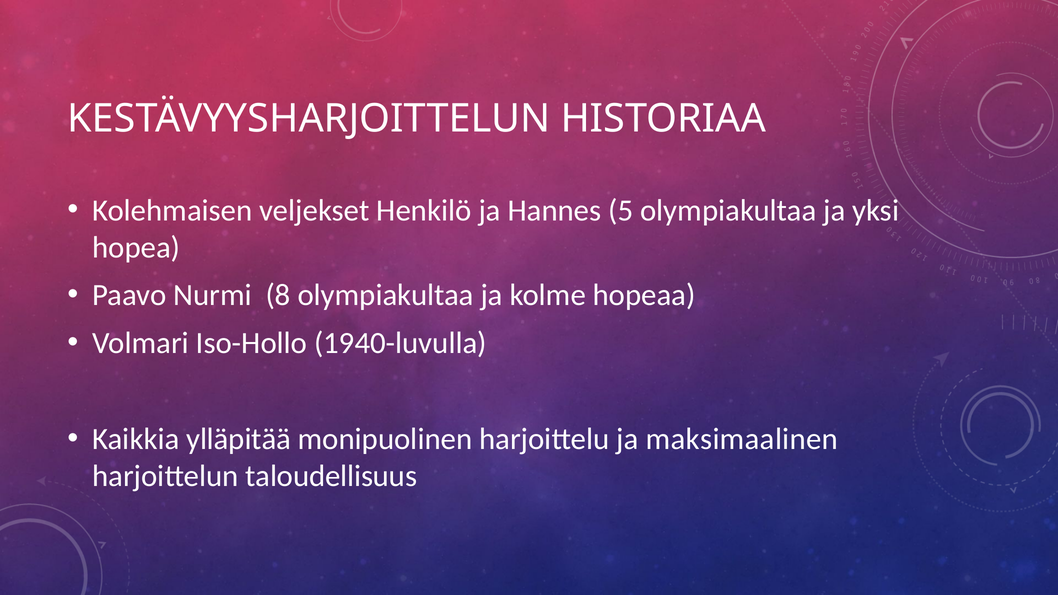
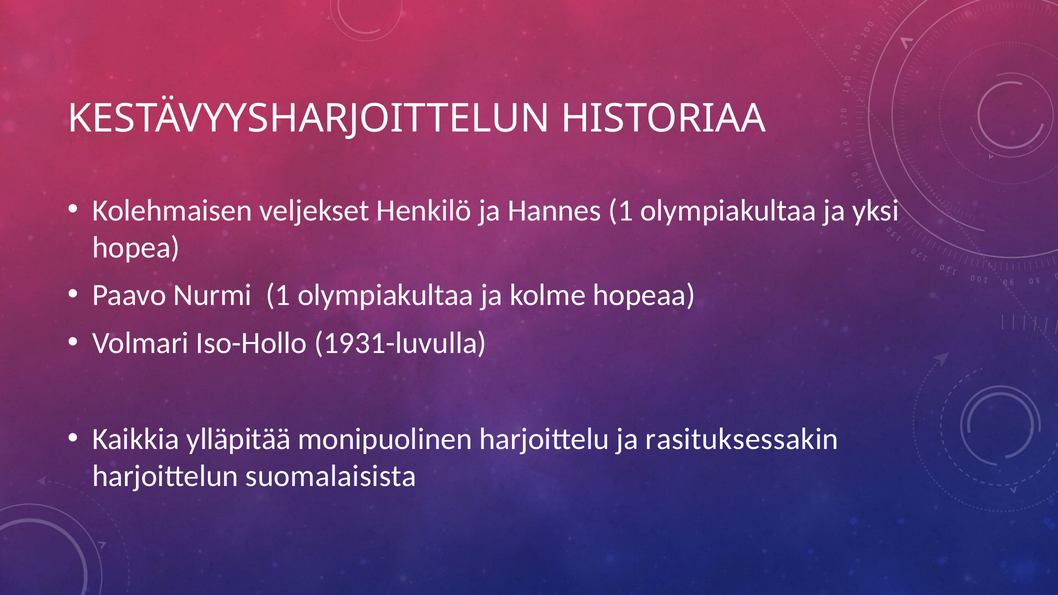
Hannes 5: 5 -> 1 (621, 210)
Nurmi 8: 8 -> 1 (278, 295)
1940-luvulla: 1940-luvulla -> 1931-luvulla (400, 343)
maksimaalinen: maksimaalinen -> rasituksessakin (742, 439)
taloudellisuus: taloudellisuus -> suomalaisista (331, 476)
